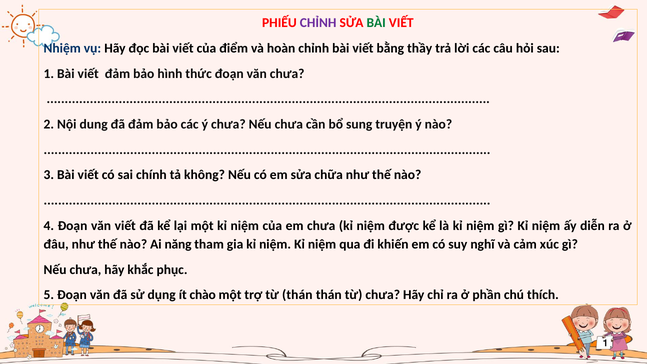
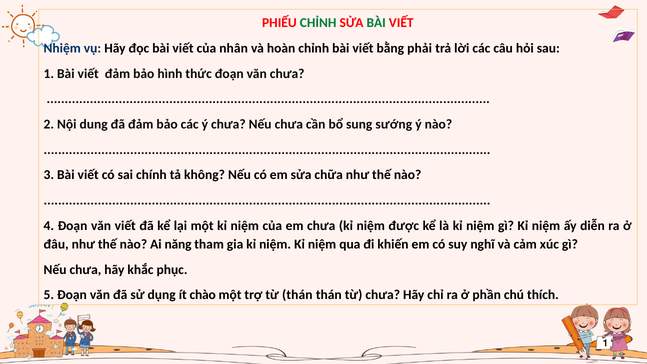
CHỈNH colour: purple -> green (318, 23)
điểm: điểm -> nhân (234, 48)
thầy: thầy -> phải (420, 48)
truyện: truyện -> sướng (394, 124)
